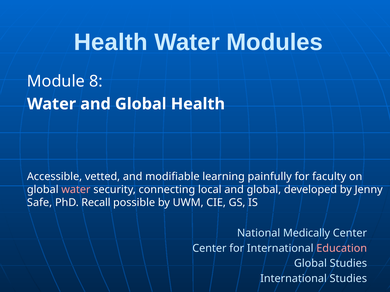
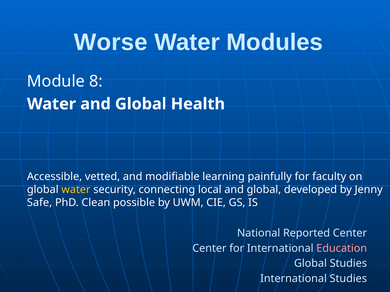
Health: Health -> Worse (111, 42)
water colour: pink -> yellow (76, 190)
Recall: Recall -> Clean (96, 203)
Medically: Medically -> Reported (307, 233)
